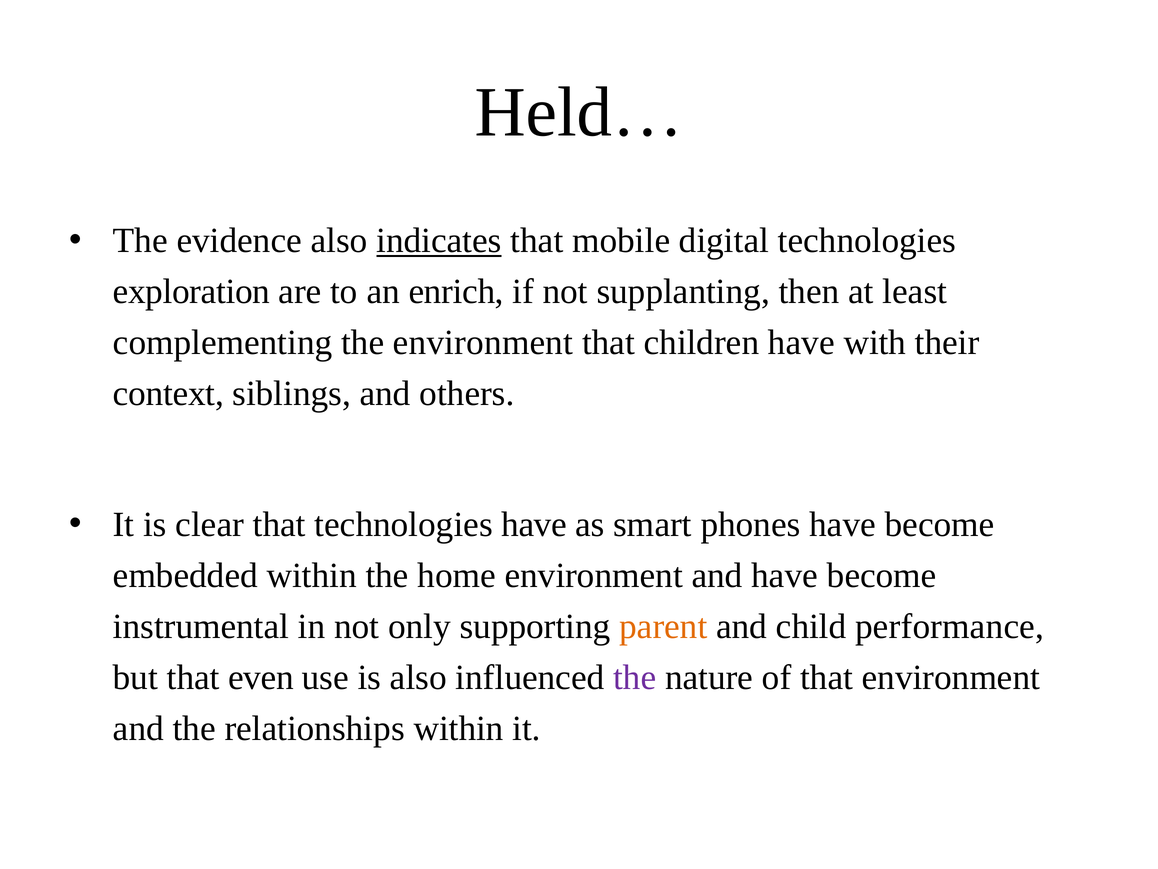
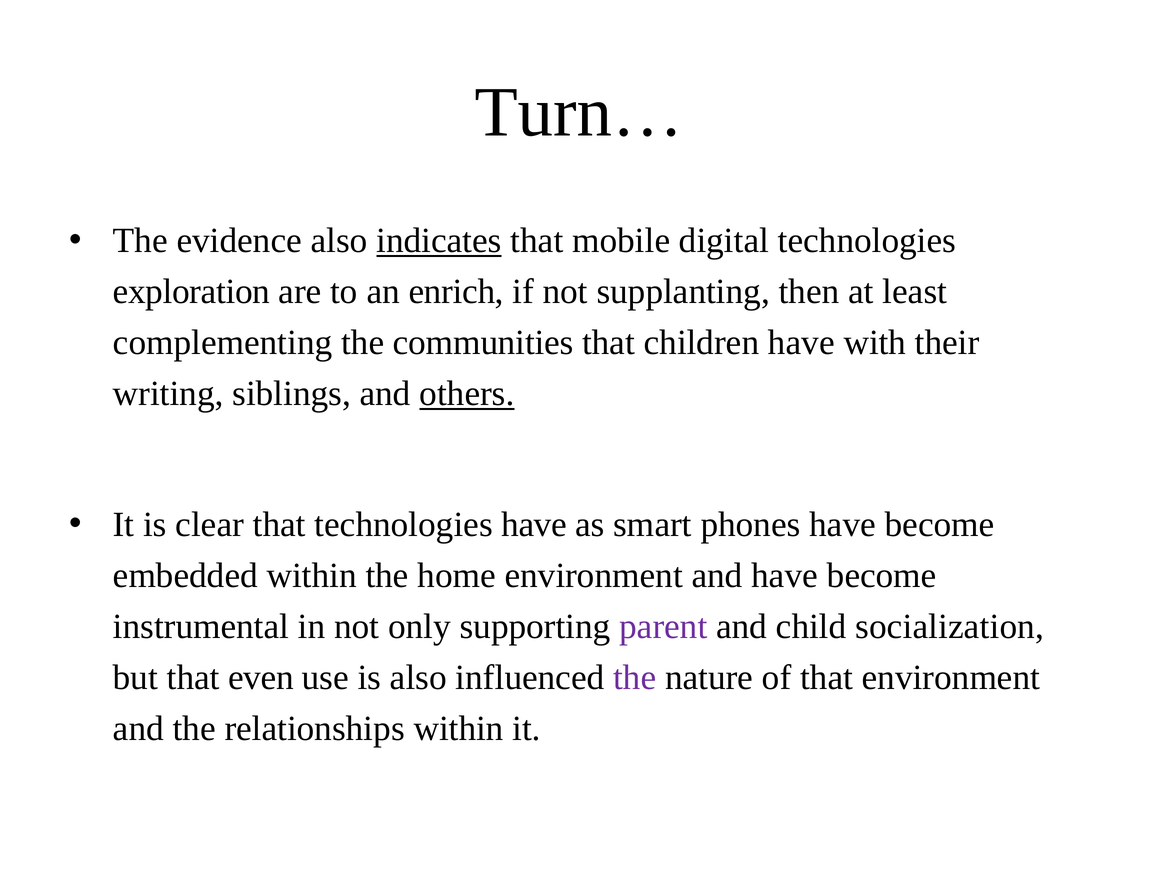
Held…: Held… -> Turn… (579, 112)
the environment: environment -> communities (483, 342)
context: context -> writing (168, 393)
others underline: none -> present (467, 393)
parent colour: orange -> purple (663, 626)
performance: performance -> socialization (950, 626)
